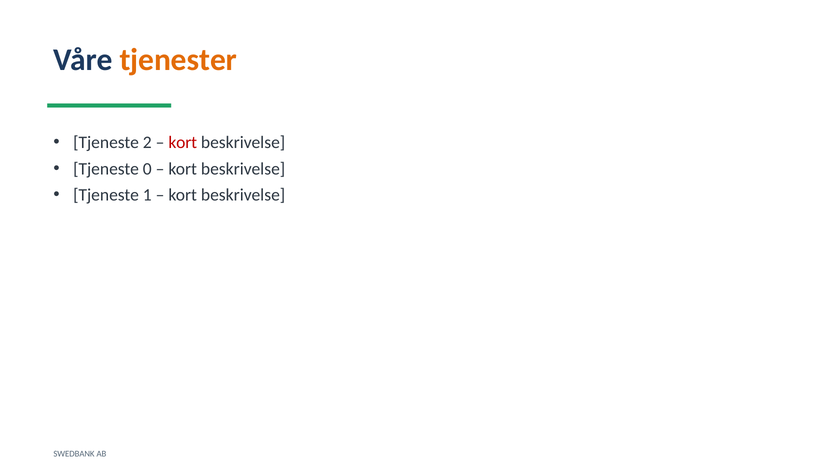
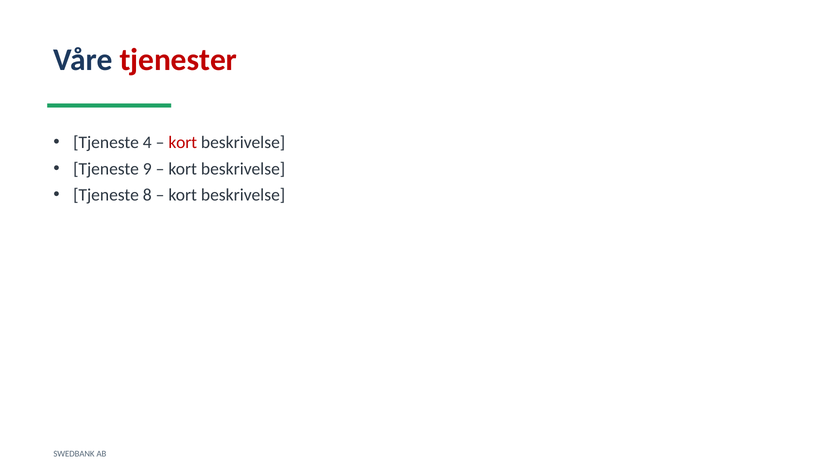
tjenester colour: orange -> red (178, 60)
2: 2 -> 4 (147, 142)
0: 0 -> 9 (147, 169)
1: 1 -> 8 (147, 195)
